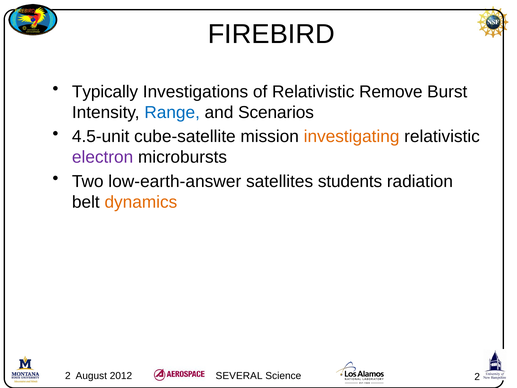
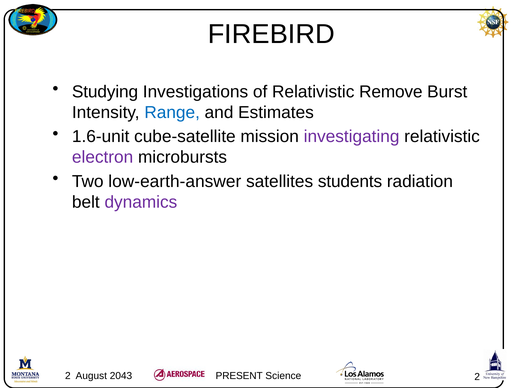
Typically: Typically -> Studying (105, 92)
Scenarios: Scenarios -> Estimates (276, 112)
4.5-unit: 4.5-unit -> 1.6-unit (101, 136)
investigating colour: orange -> purple (352, 136)
dynamics colour: orange -> purple (141, 202)
SEVERAL: SEVERAL -> PRESENT (239, 376)
2012: 2012 -> 2043 (121, 376)
